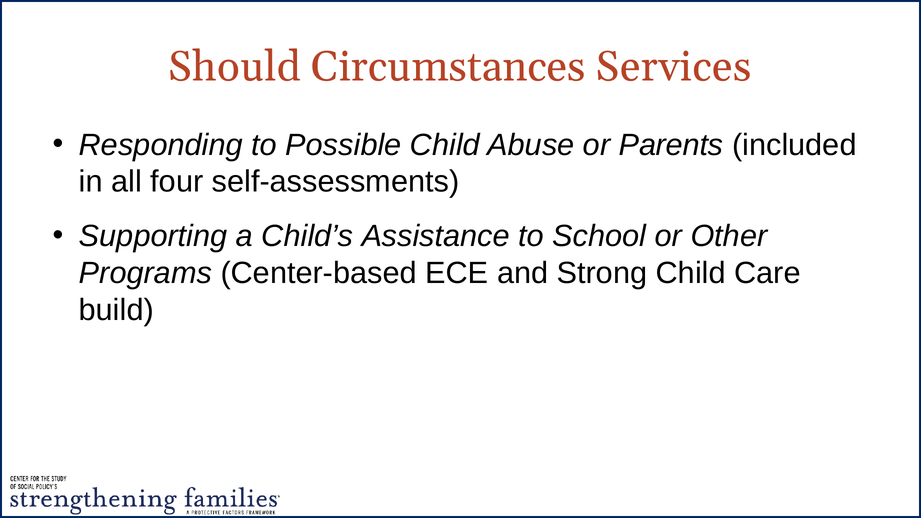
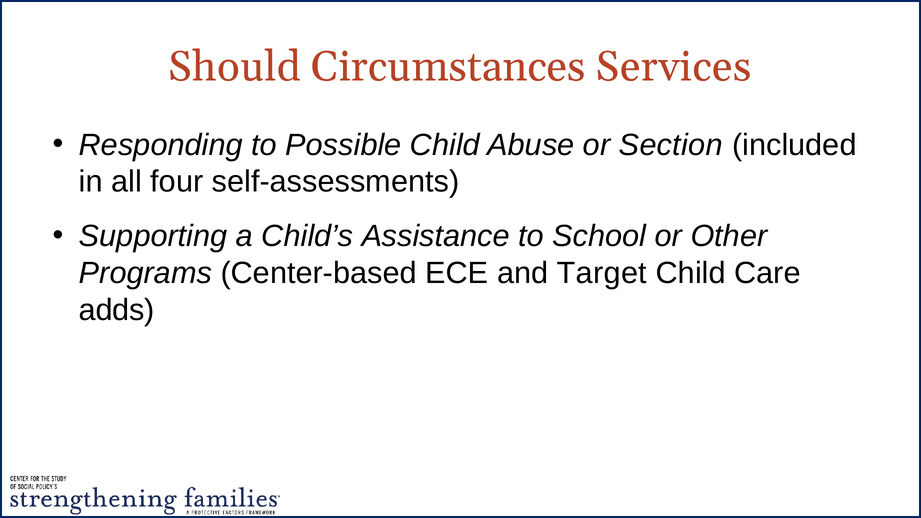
Parents: Parents -> Section (671, 145)
Strong: Strong -> Target (602, 273)
build: build -> adds (117, 310)
